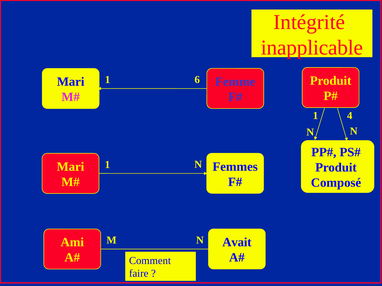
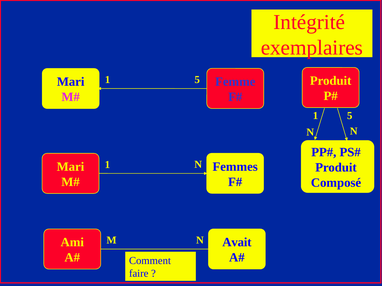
inapplicable: inapplicable -> exemplaires (312, 48)
6: 6 -> 5 (197, 80)
4: 4 -> 5 (350, 116)
